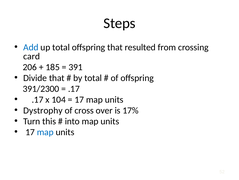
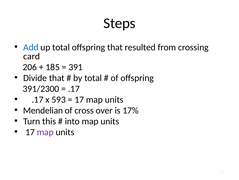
104: 104 -> 593 (59, 99)
Dystrophy: Dystrophy -> Mendelian (43, 110)
map colour: blue -> purple (45, 132)
